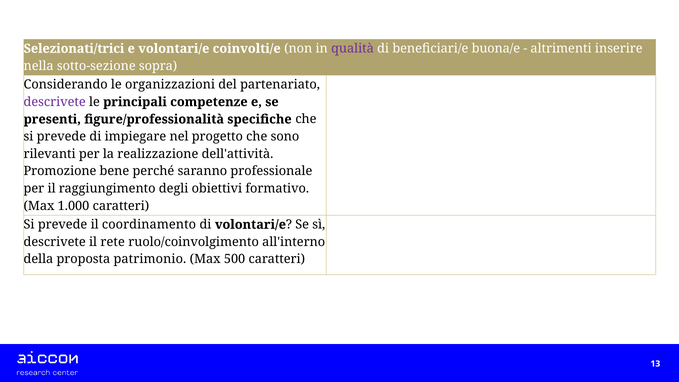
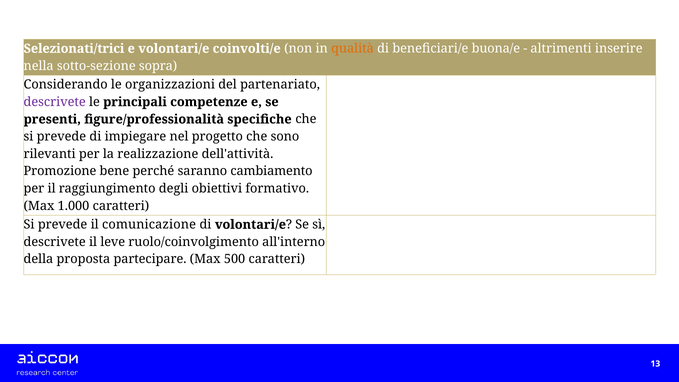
qualità colour: purple -> orange (352, 49)
professionale: professionale -> cambiamento (271, 171)
coordinamento: coordinamento -> comunicazione (149, 225)
rete: rete -> leve (113, 242)
patrimonio: patrimonio -> partecipare (150, 259)
